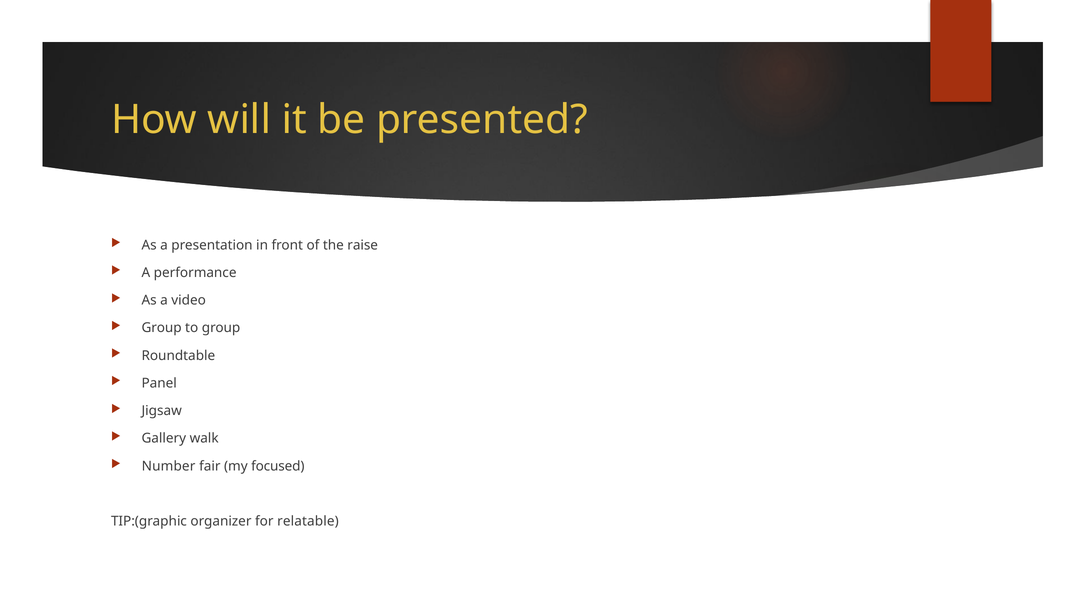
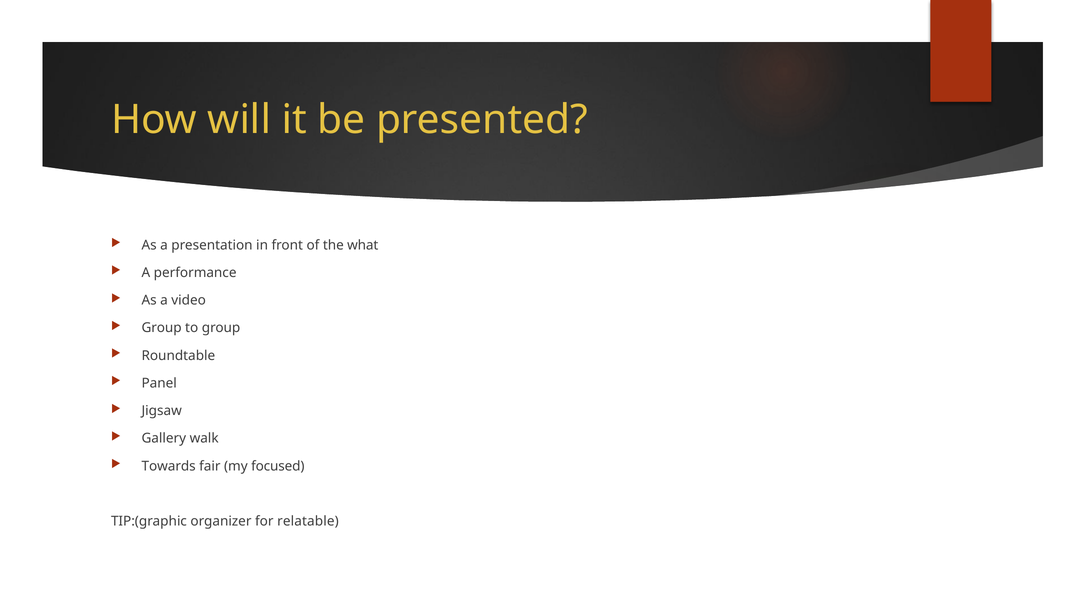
raise: raise -> what (363, 245)
Number: Number -> Towards (169, 466)
